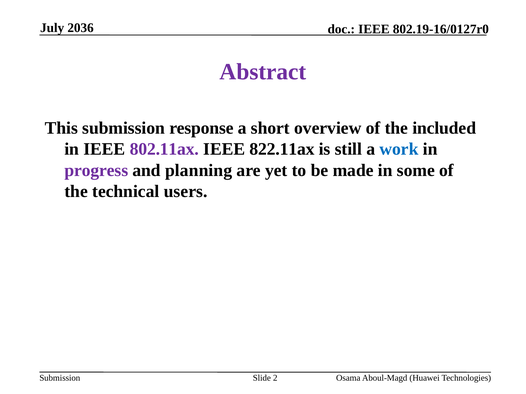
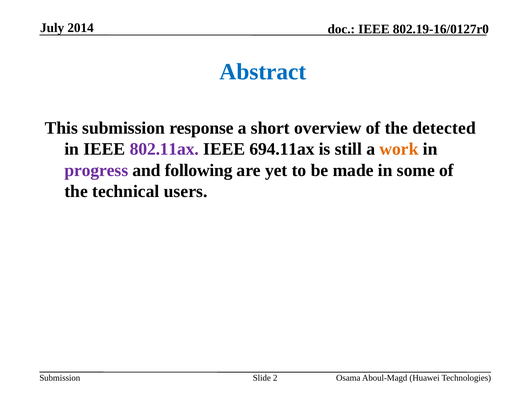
2036: 2036 -> 2014 (81, 28)
Abstract colour: purple -> blue (263, 72)
included: included -> detected (444, 128)
822.11ax: 822.11ax -> 694.11ax (282, 149)
work colour: blue -> orange (399, 149)
planning: planning -> following (199, 170)
